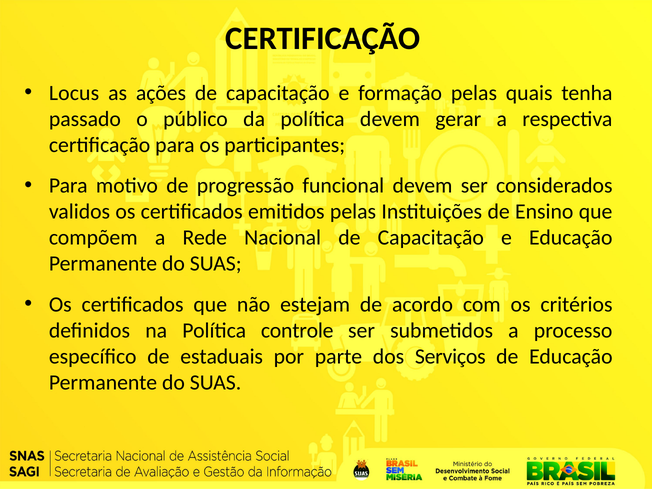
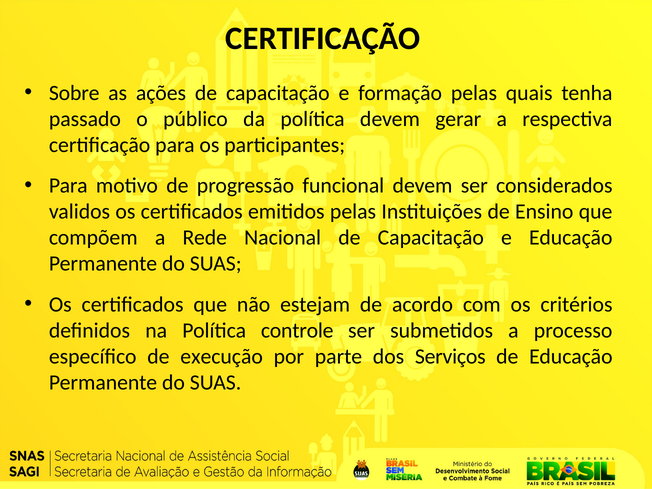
Locus: Locus -> Sobre (74, 93)
estaduais: estaduais -> execução (222, 357)
